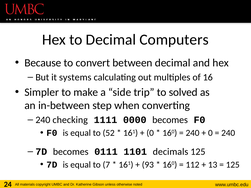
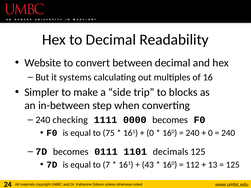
Computers: Computers -> Readability (174, 40)
Because: Because -> Website (43, 63)
solved: solved -> blocks (183, 92)
52: 52 -> 75 (109, 133)
93: 93 -> 43 (148, 165)
